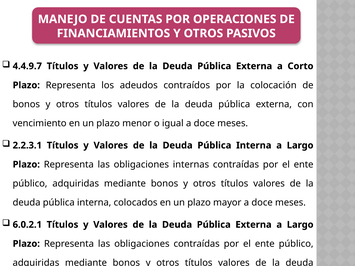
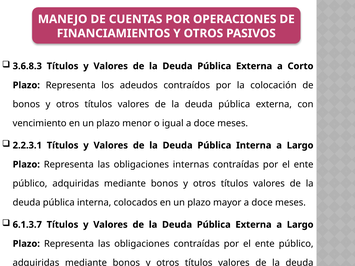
4.4.9.7: 4.4.9.7 -> 3.6.8.3 (27, 66)
6.0.2.1: 6.0.2.1 -> 6.1.3.7 (27, 225)
